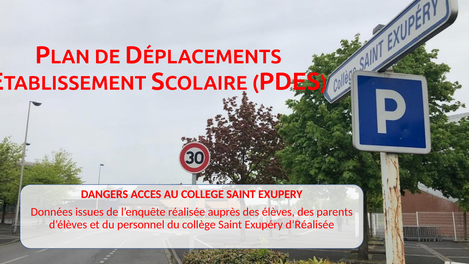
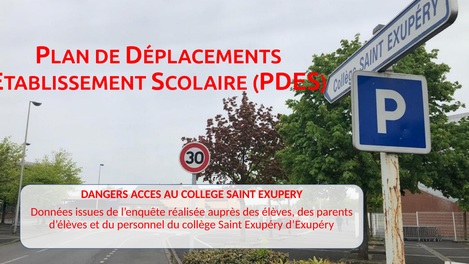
d’Réalisée: d’Réalisée -> d’Exupéry (310, 224)
